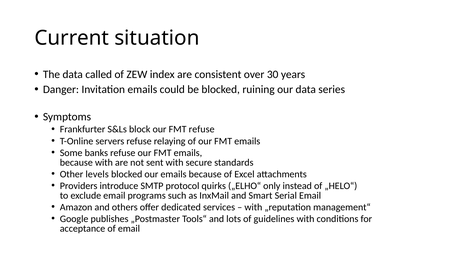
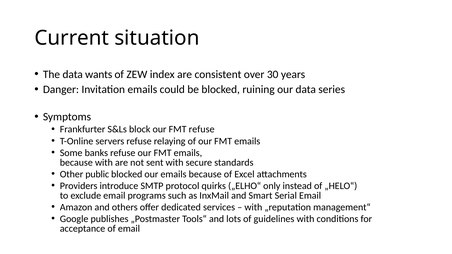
called: called -> wants (99, 74)
levels: levels -> public (97, 174)
